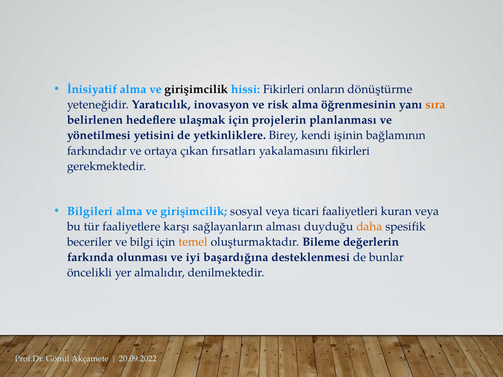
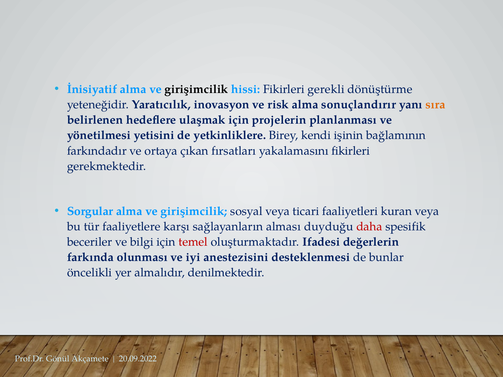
onların: onların -> gerekli (326, 89)
öğrenmesinin: öğrenmesinin -> sonuçlandırır (359, 105)
Bilgileri: Bilgileri -> Sorgular (90, 211)
daha colour: orange -> red (369, 227)
temel colour: orange -> red (193, 242)
Bileme: Bileme -> Ifadesi (321, 242)
başardığına: başardığına -> anestezisini (236, 257)
